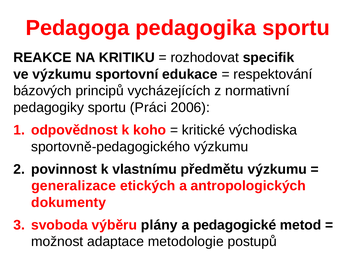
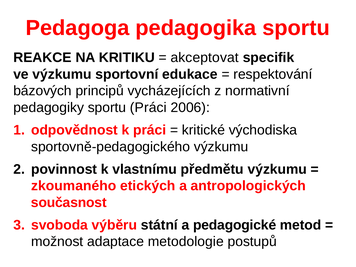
rozhodovat: rozhodovat -> akceptovat (205, 58)
k koho: koho -> práci (150, 130)
generalizace: generalizace -> zkoumaného (74, 186)
dokumenty: dokumenty -> současnost (69, 202)
plány: plány -> státní (159, 225)
